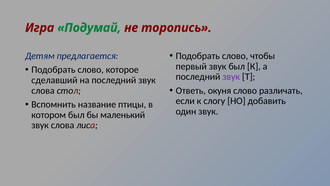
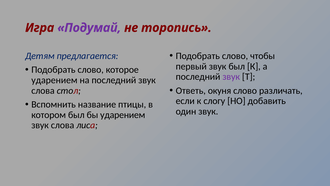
Подумай colour: green -> purple (89, 28)
сделавший: сделавший -> ударением (54, 80)
бы маленький: маленький -> ударением (123, 115)
